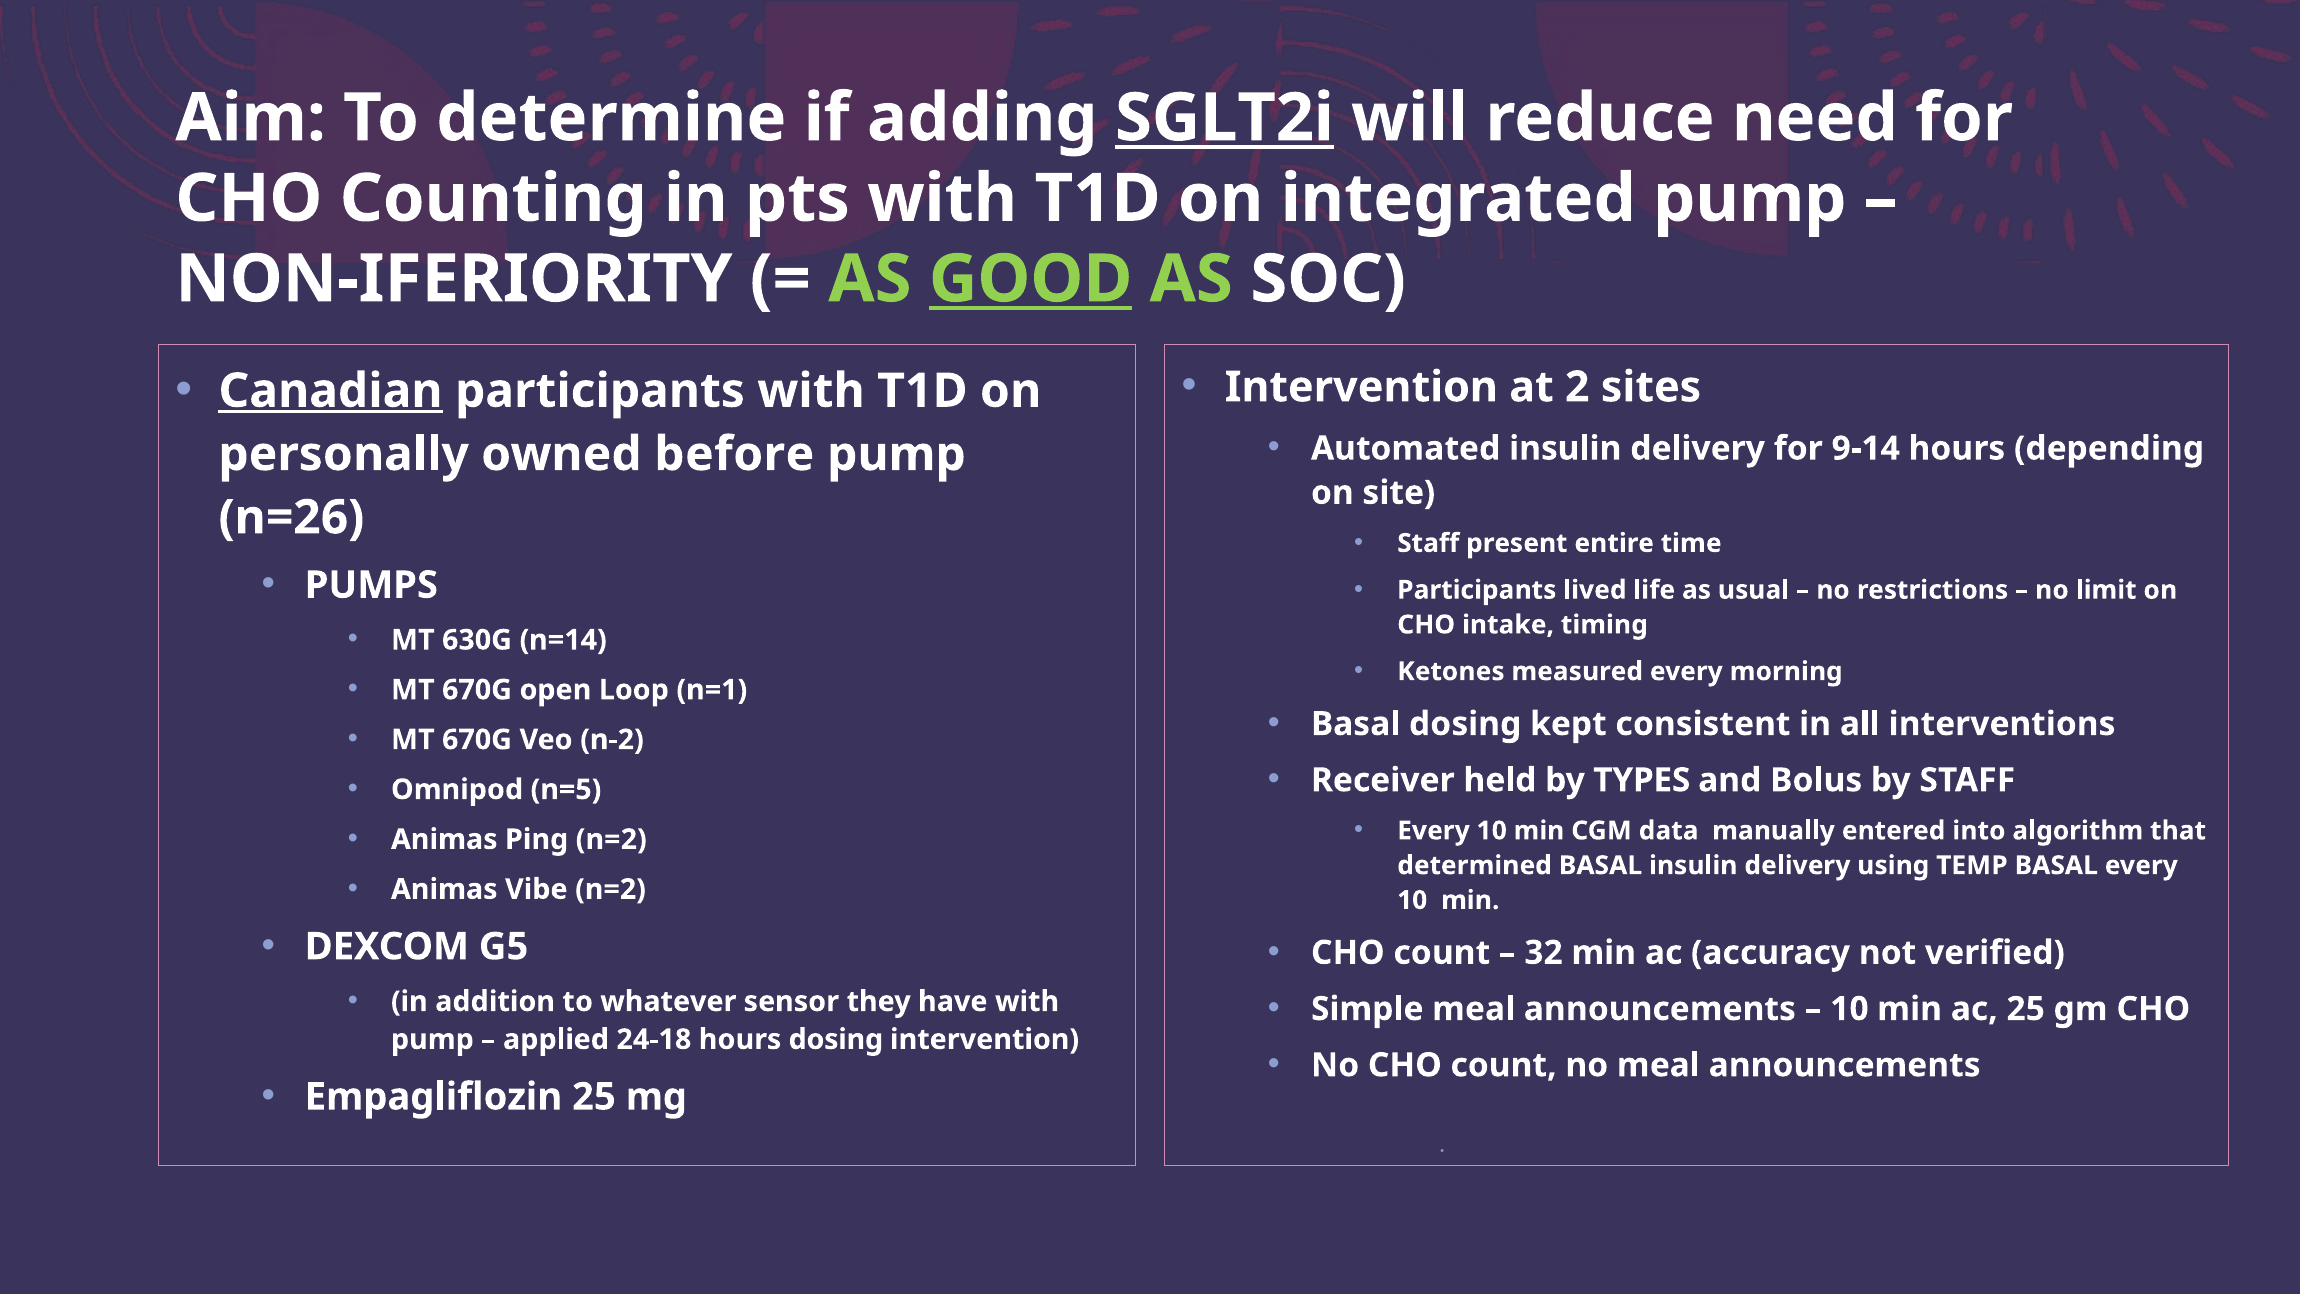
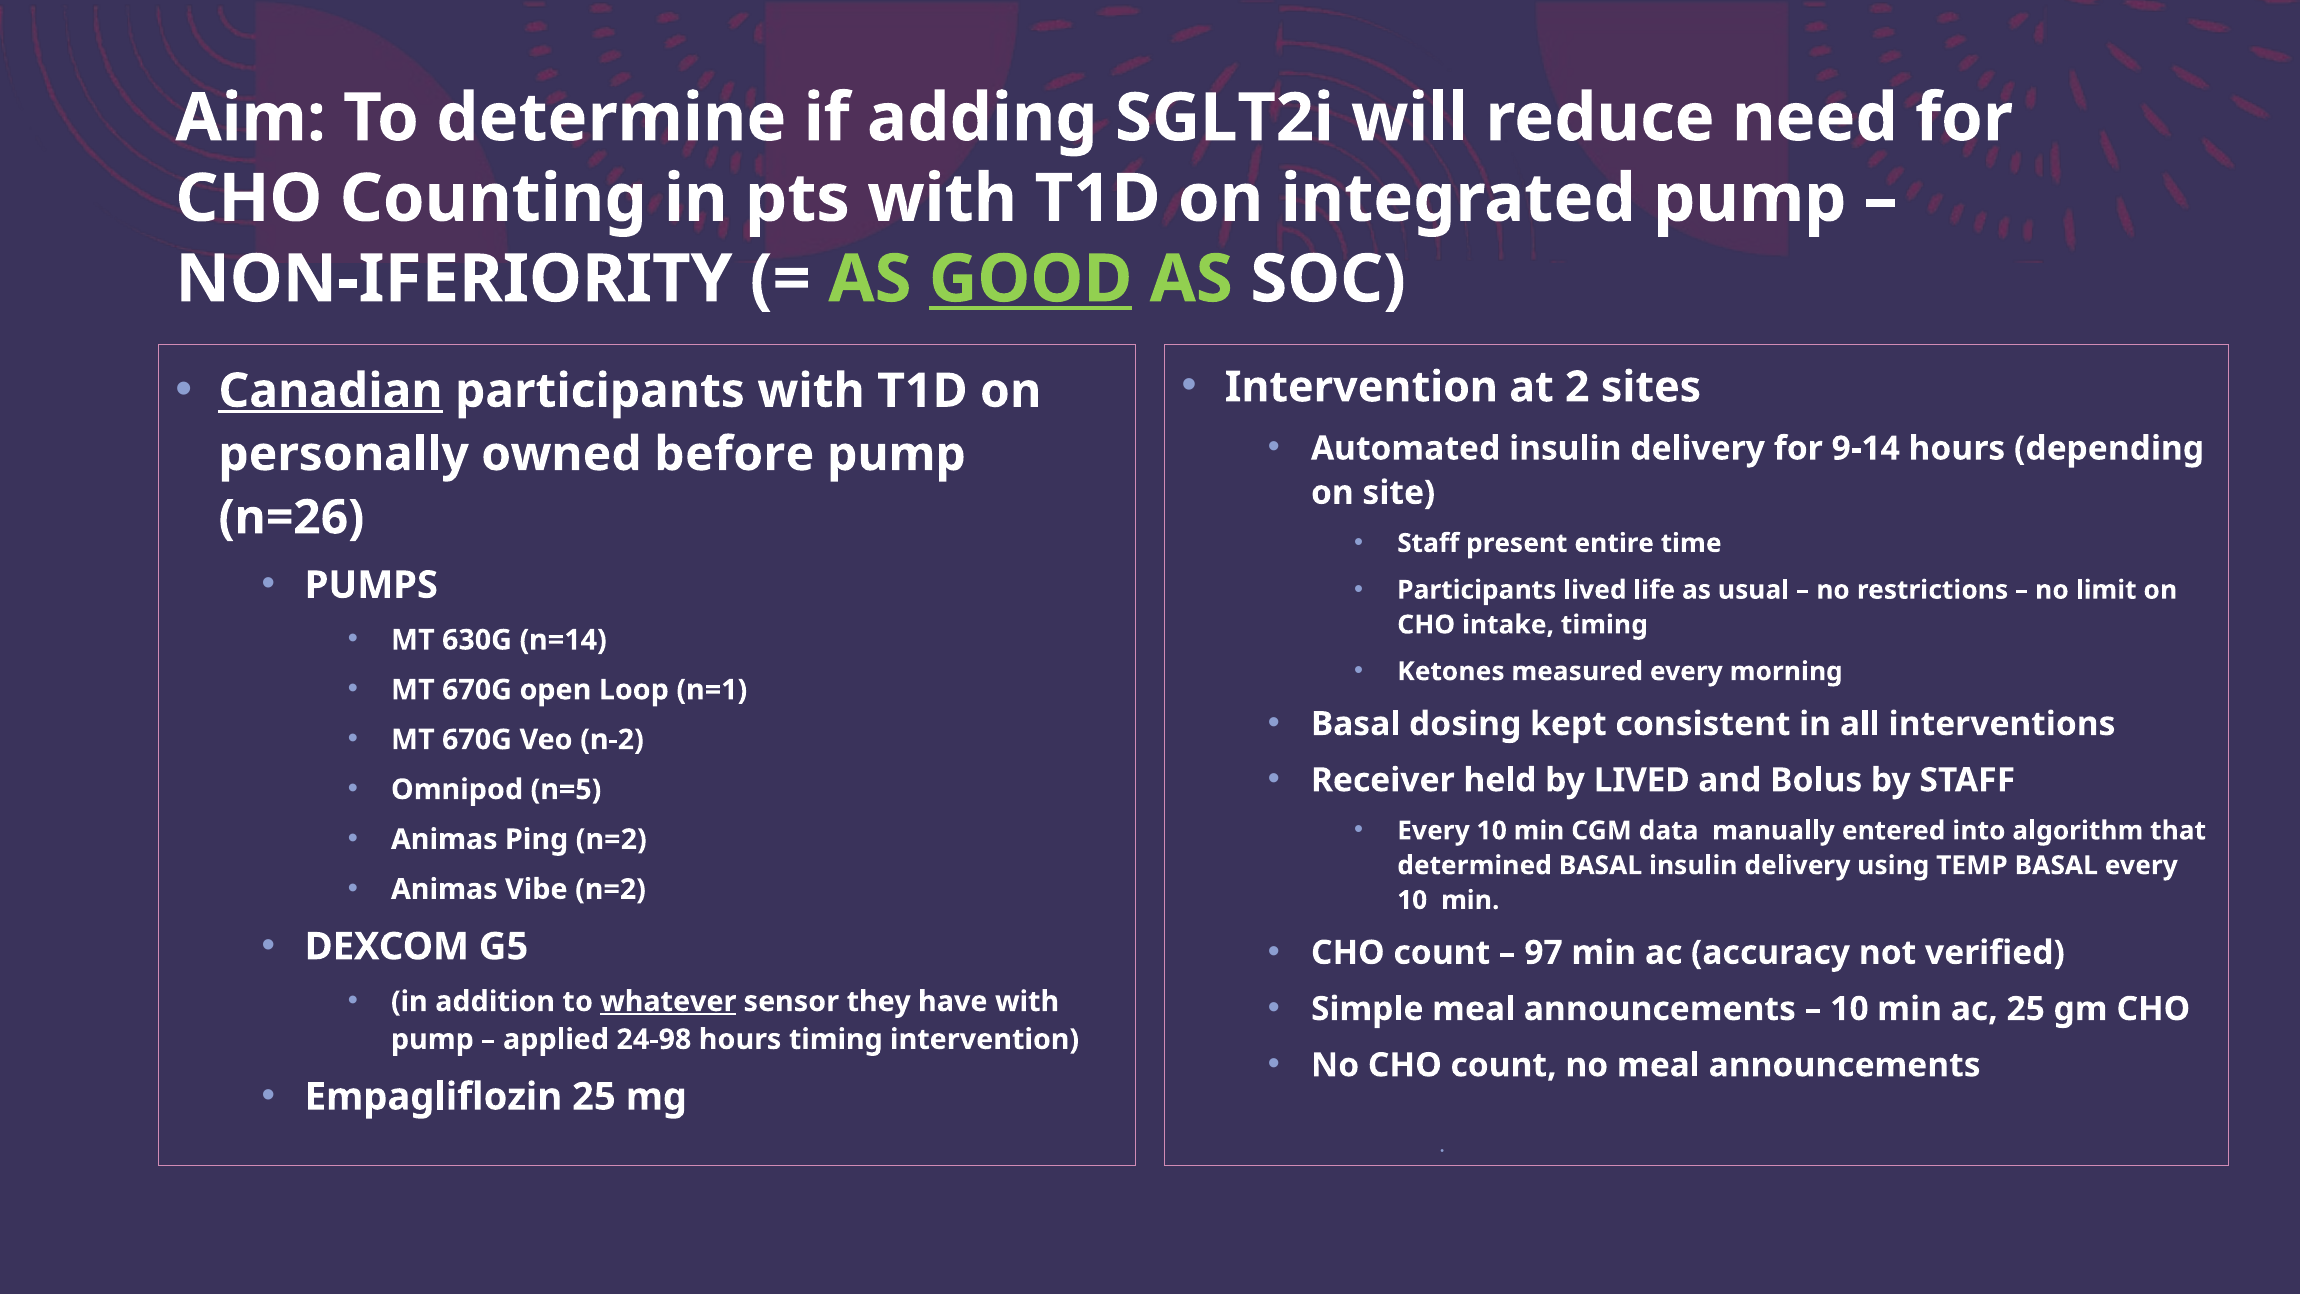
SGLT2i underline: present -> none (1224, 118)
by TYPES: TYPES -> LIVED (1642, 780)
32: 32 -> 97 (1544, 953)
whatever underline: none -> present (668, 1001)
24-18: 24-18 -> 24-98 (654, 1039)
hours dosing: dosing -> timing (836, 1039)
